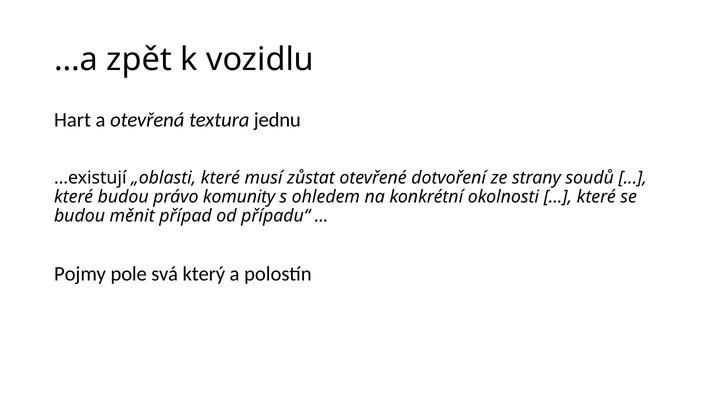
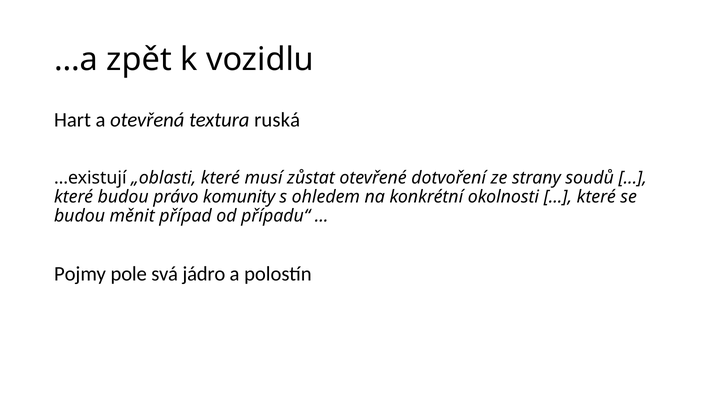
jednu: jednu -> ruská (277, 120)
který: který -> jádro (204, 274)
